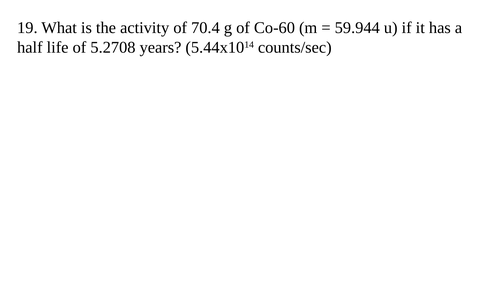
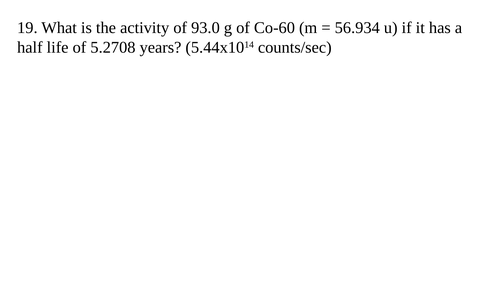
70.4: 70.4 -> 93.0 (205, 28)
59.944: 59.944 -> 56.934 (357, 28)
